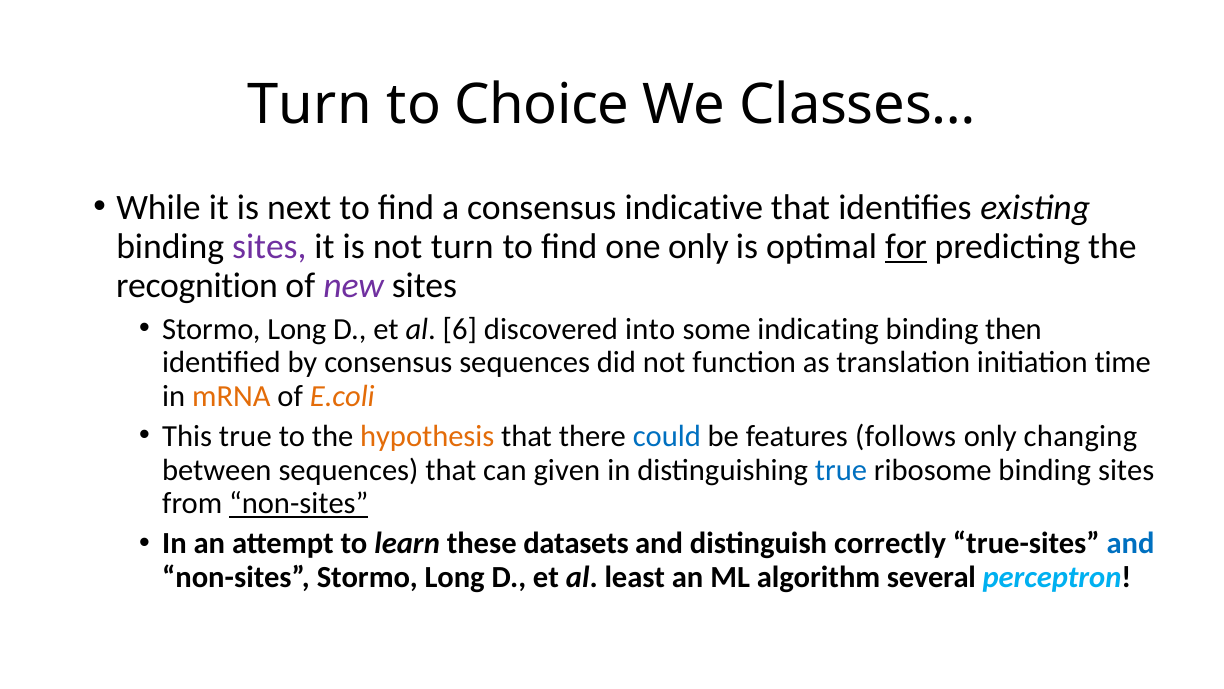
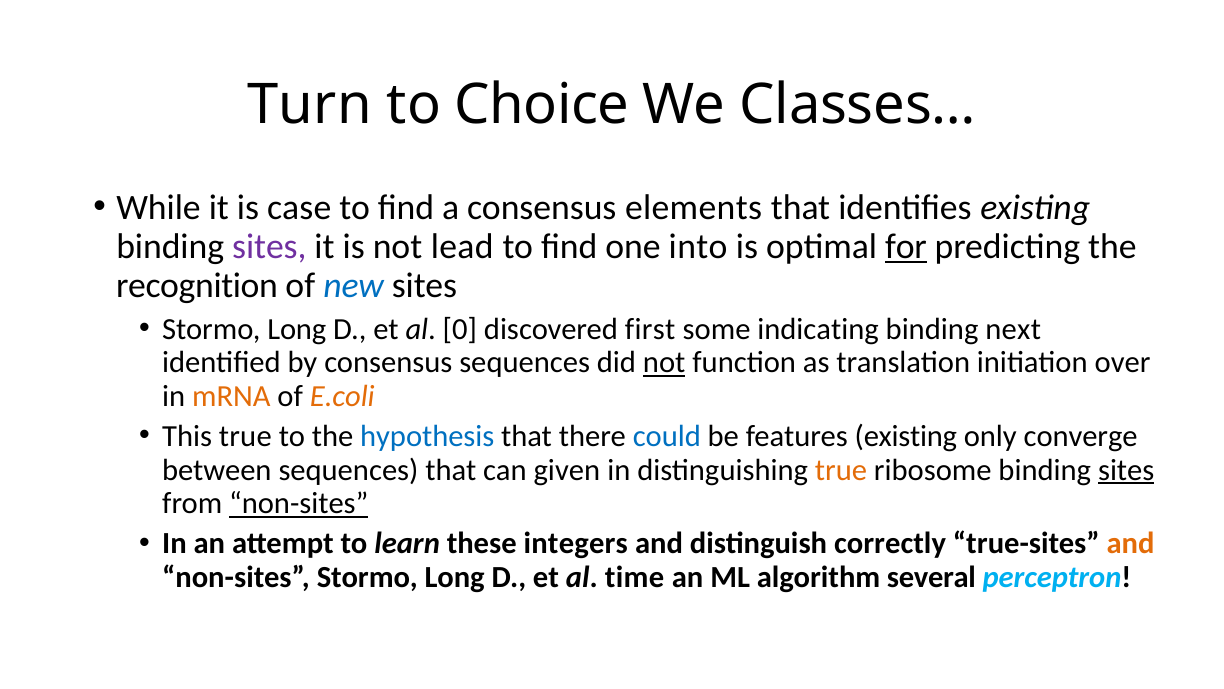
next: next -> case (299, 207)
indicative: indicative -> elements (694, 207)
not turn: turn -> lead (462, 247)
one only: only -> into (698, 247)
new colour: purple -> blue (354, 286)
6: 6 -> 0 (460, 329)
into: into -> first (650, 329)
then: then -> next (1013, 329)
not underline: none -> present (664, 362)
time: time -> over (1123, 362)
hypothesis colour: orange -> blue (427, 436)
features follows: follows -> existing (906, 436)
changing: changing -> converge (1081, 436)
true colour: blue -> orange (841, 470)
sites underline: none -> present (1126, 470)
datasets: datasets -> integers (576, 543)
and colour: blue -> orange (1130, 543)
least: least -> time (635, 577)
